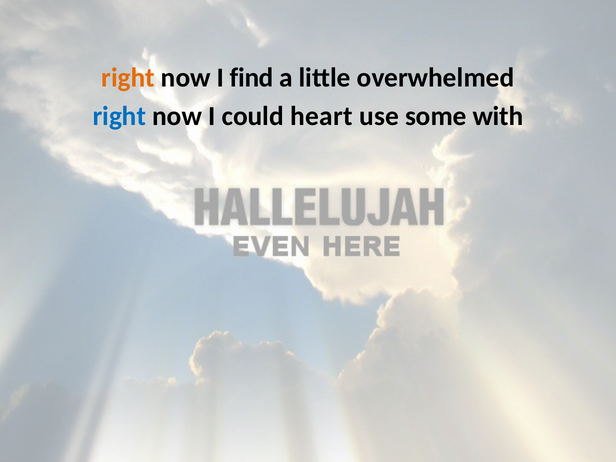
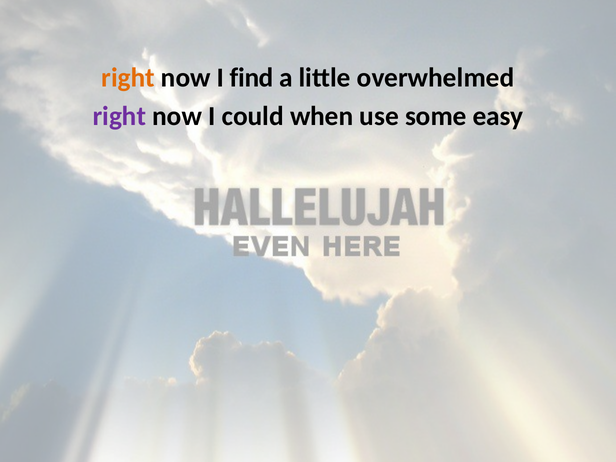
right colour: blue -> purple (119, 116)
heart: heart -> when (322, 116)
with: with -> easy (498, 116)
